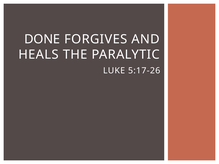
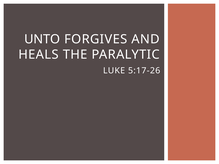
DONE: DONE -> UNTO (42, 39)
